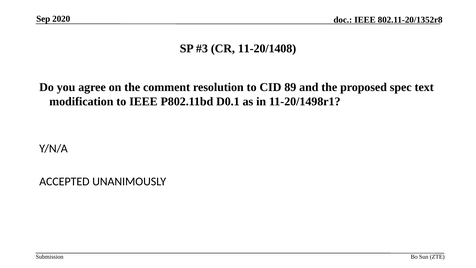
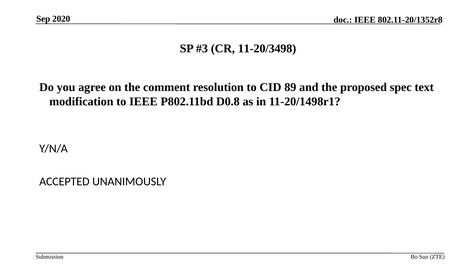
11-20/1408: 11-20/1408 -> 11-20/3498 (267, 48)
D0.1: D0.1 -> D0.8 (228, 101)
